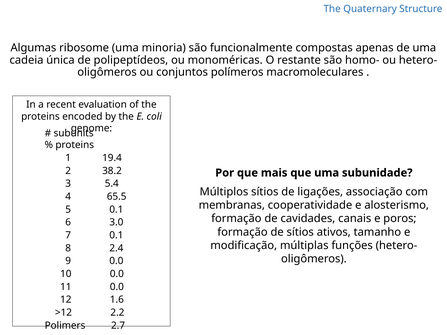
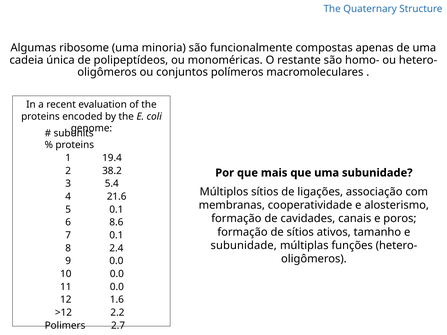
65.5: 65.5 -> 21.6 (117, 197)
3.0: 3.0 -> 8.6 (116, 223)
modificação: modificação -> subunidade (244, 246)
